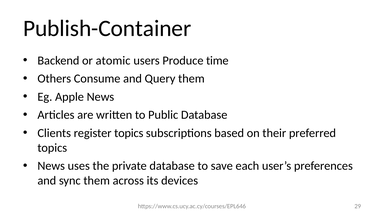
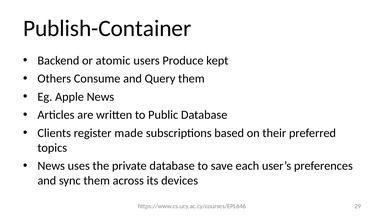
time: time -> kept (217, 61)
register topics: topics -> made (129, 133)
